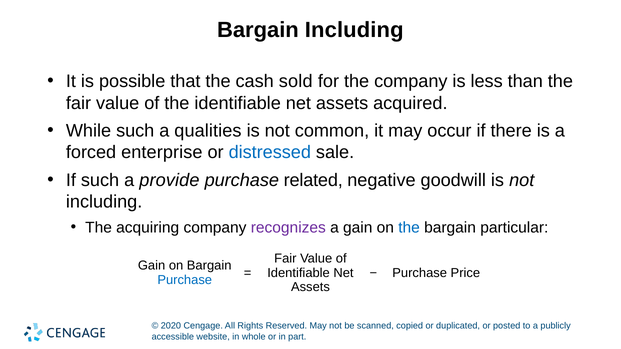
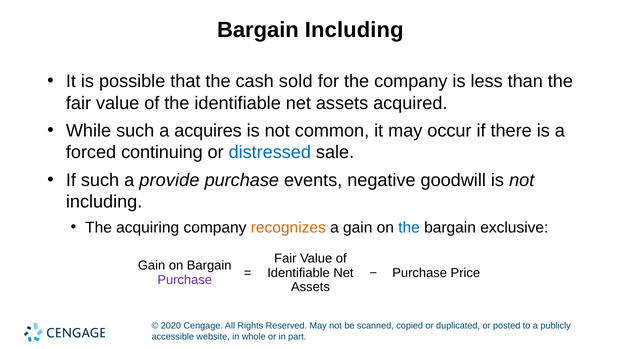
qualities: qualities -> acquires (208, 131)
enterprise: enterprise -> continuing (162, 153)
related: related -> events (313, 180)
recognizes colour: purple -> orange (288, 228)
particular: particular -> exclusive (514, 228)
Purchase colour: blue -> purple (185, 280)
